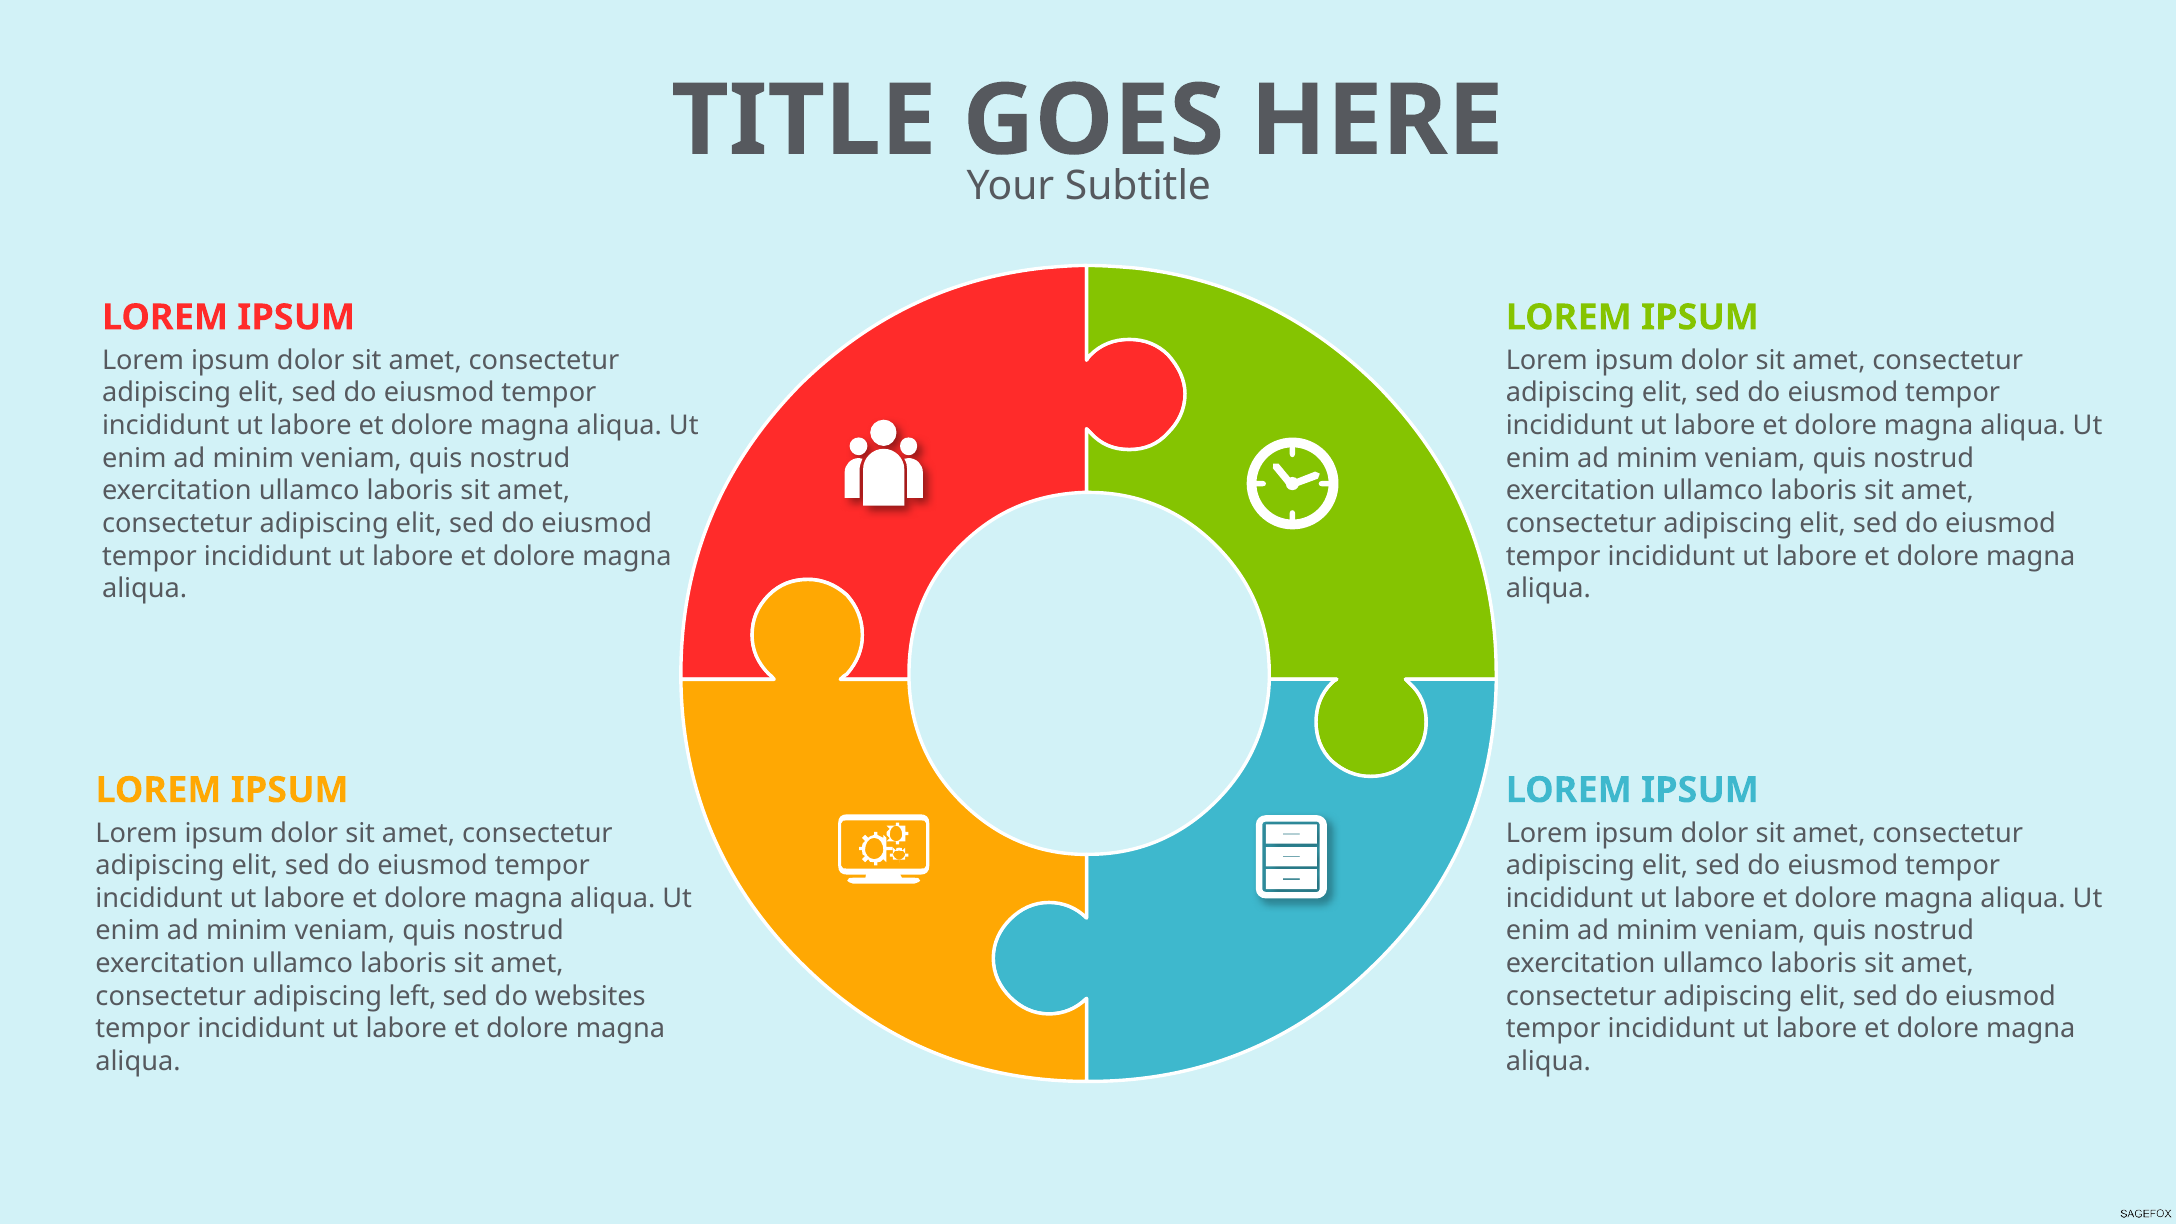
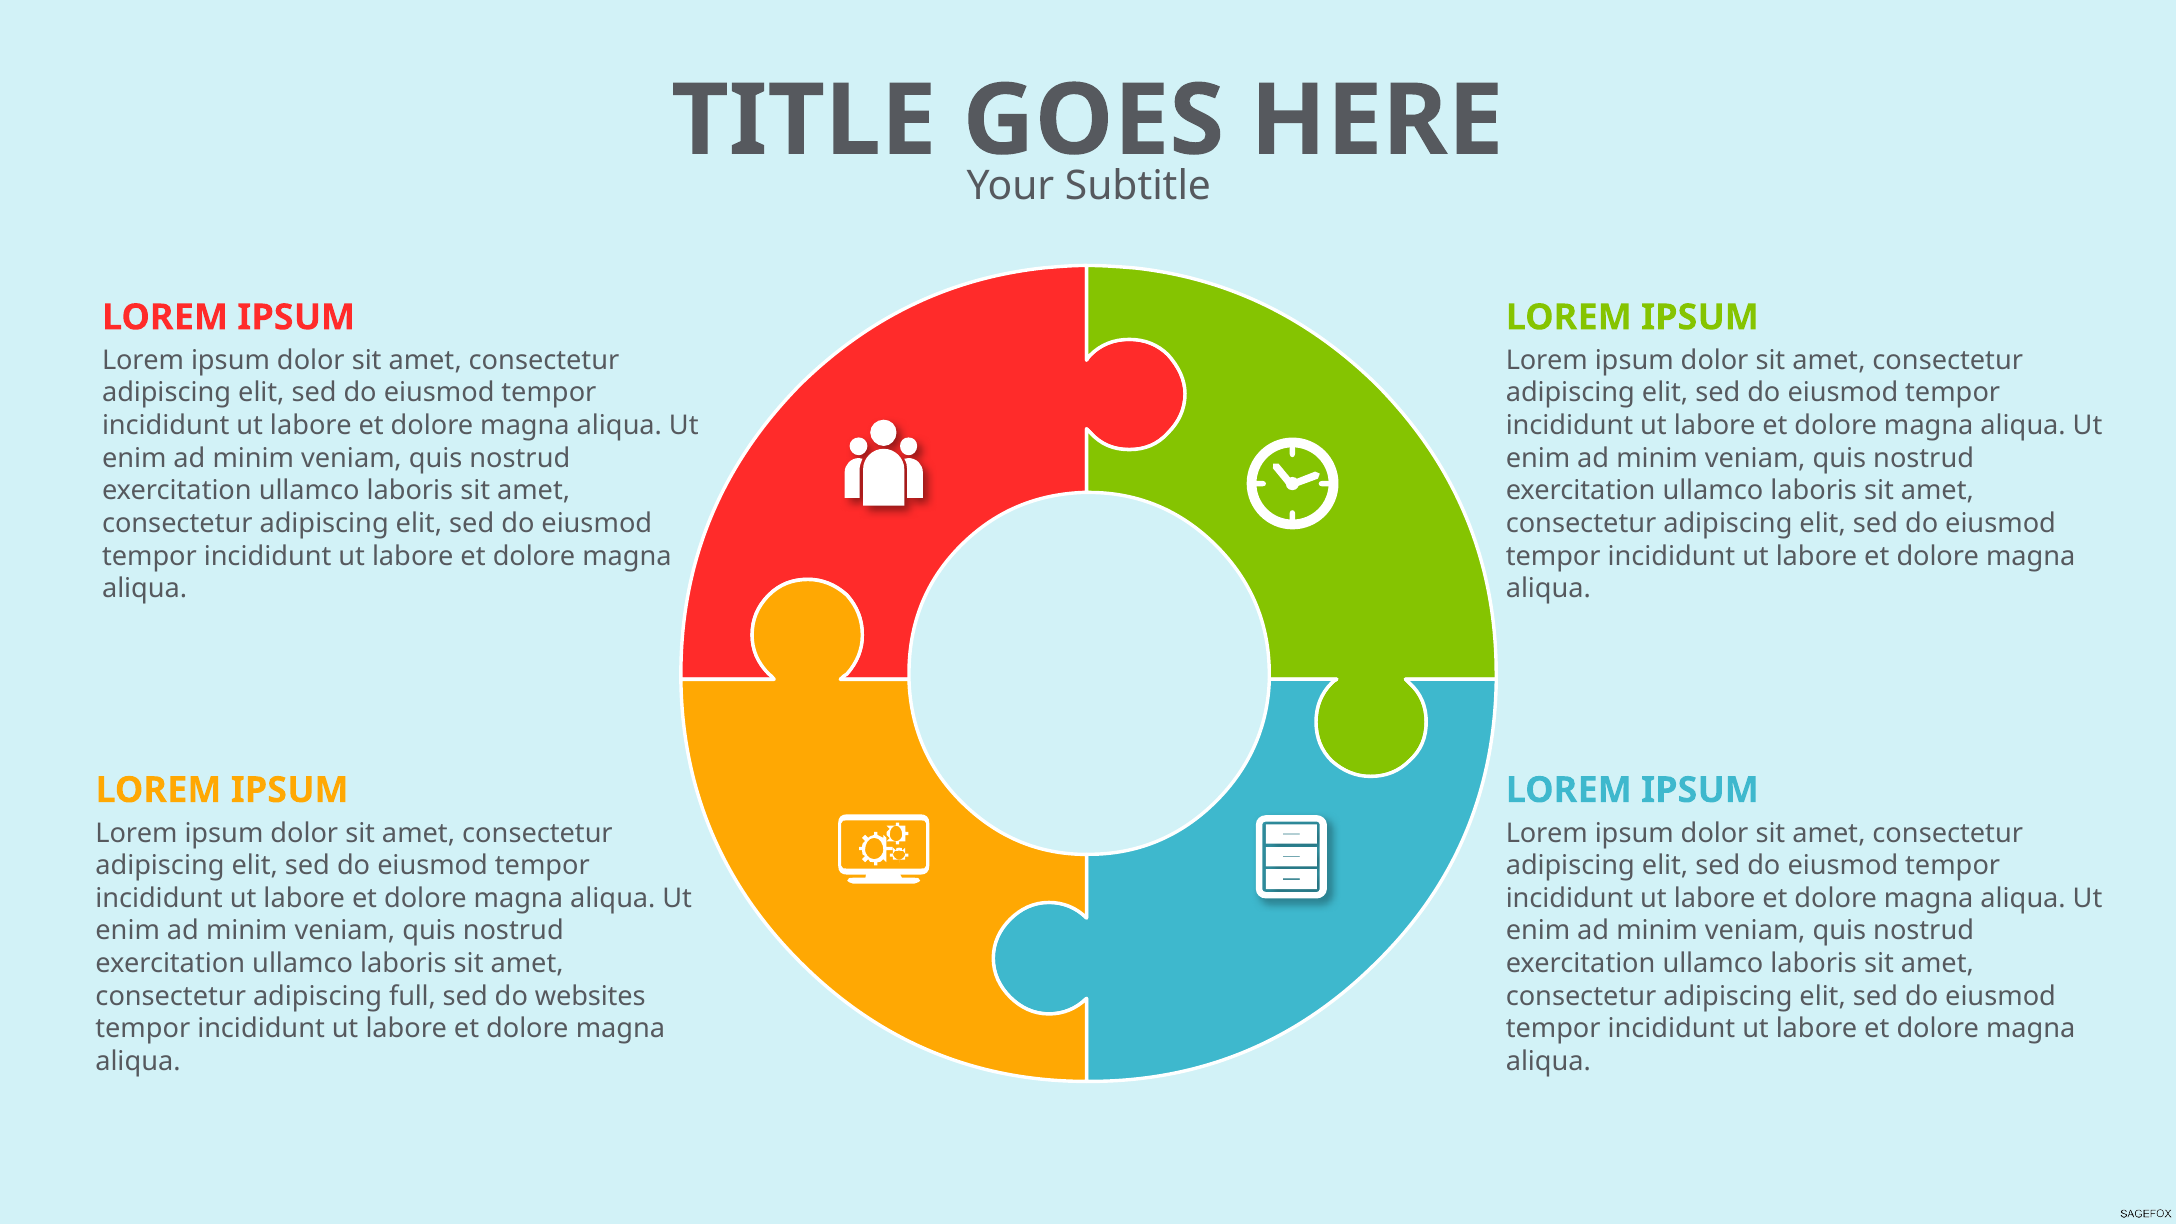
left: left -> full (412, 996)
